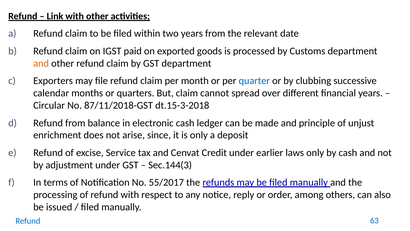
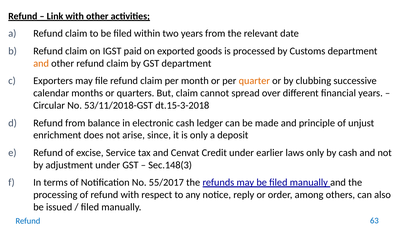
quarter colour: blue -> orange (254, 81)
87/11/2018-GST: 87/11/2018-GST -> 53/11/2018-GST (119, 105)
Sec.144(3: Sec.144(3 -> Sec.148(3 (170, 165)
